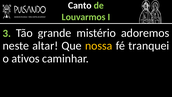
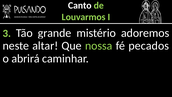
nossa colour: yellow -> light green (99, 46)
tranquei: tranquei -> pecados (149, 46)
ativos: ativos -> abrirá (26, 58)
